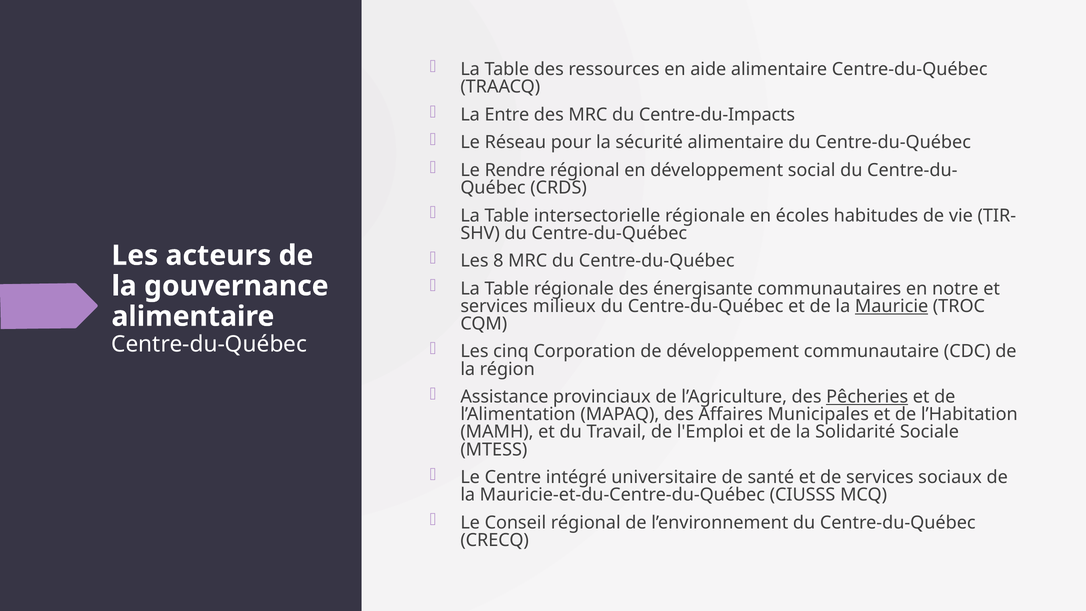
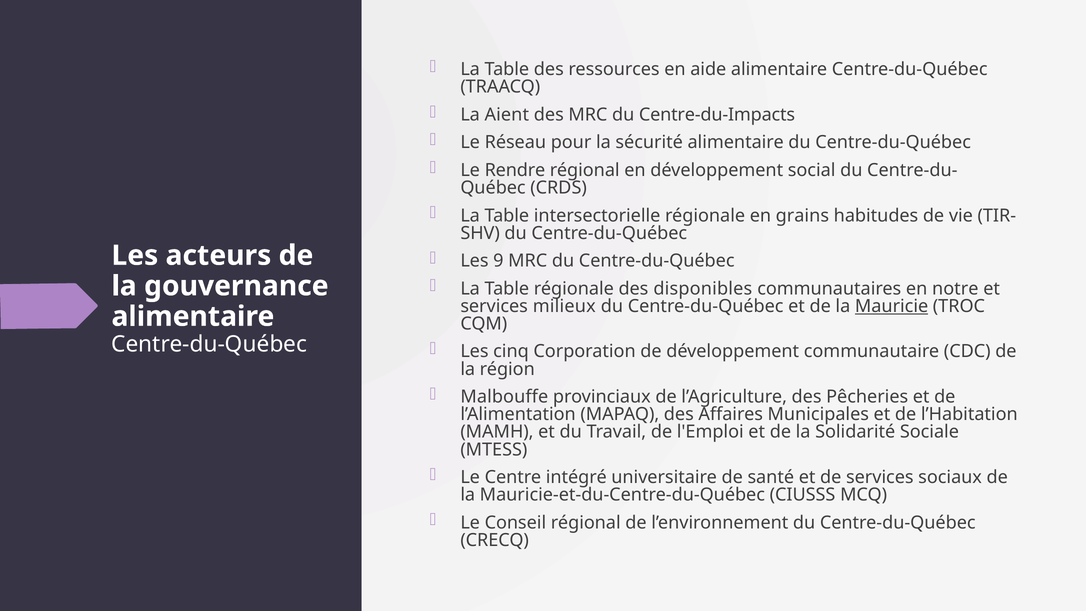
Entre: Entre -> Aient (507, 115)
écoles: écoles -> grains (802, 216)
8: 8 -> 9 (498, 261)
énergisante: énergisante -> disponibles (703, 289)
Assistance: Assistance -> Malbouffe (504, 397)
Pêcheries underline: present -> none (867, 397)
